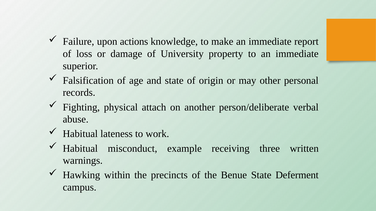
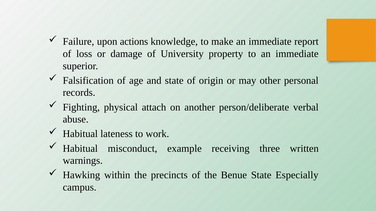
Deferment: Deferment -> Especially (297, 176)
